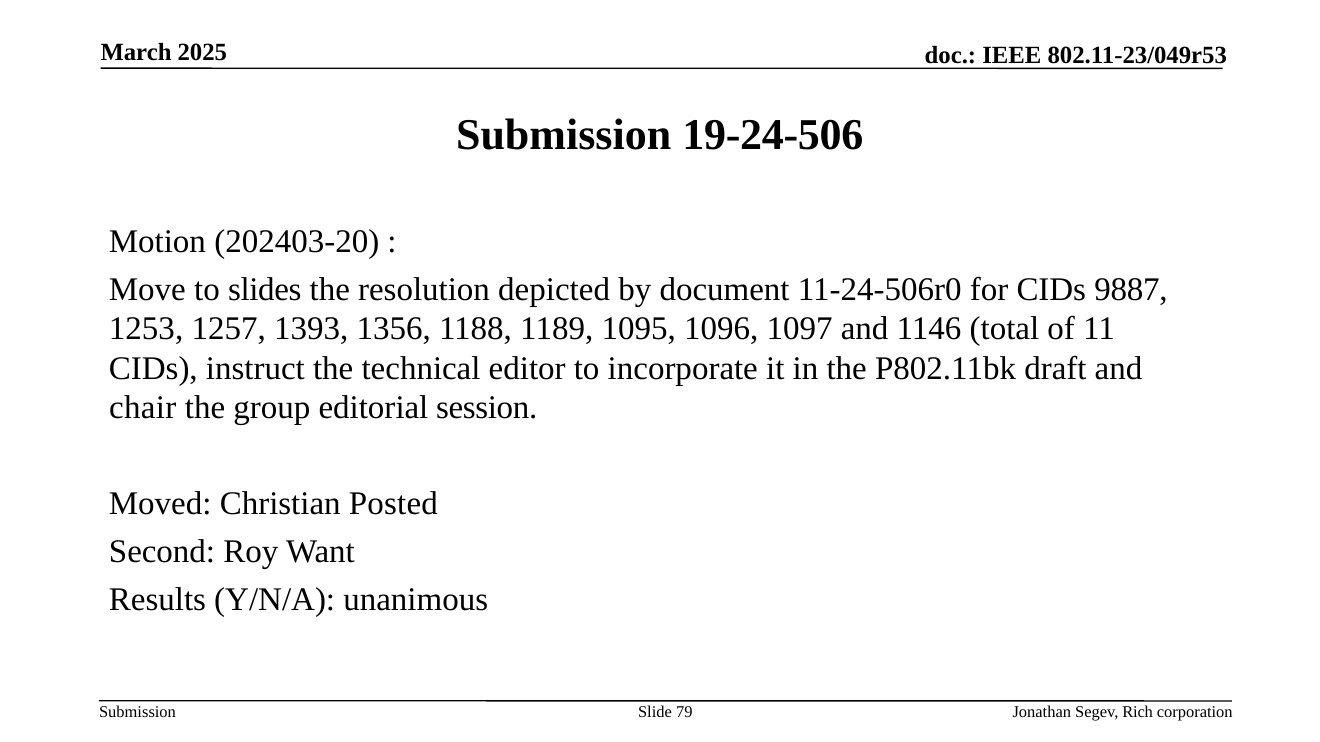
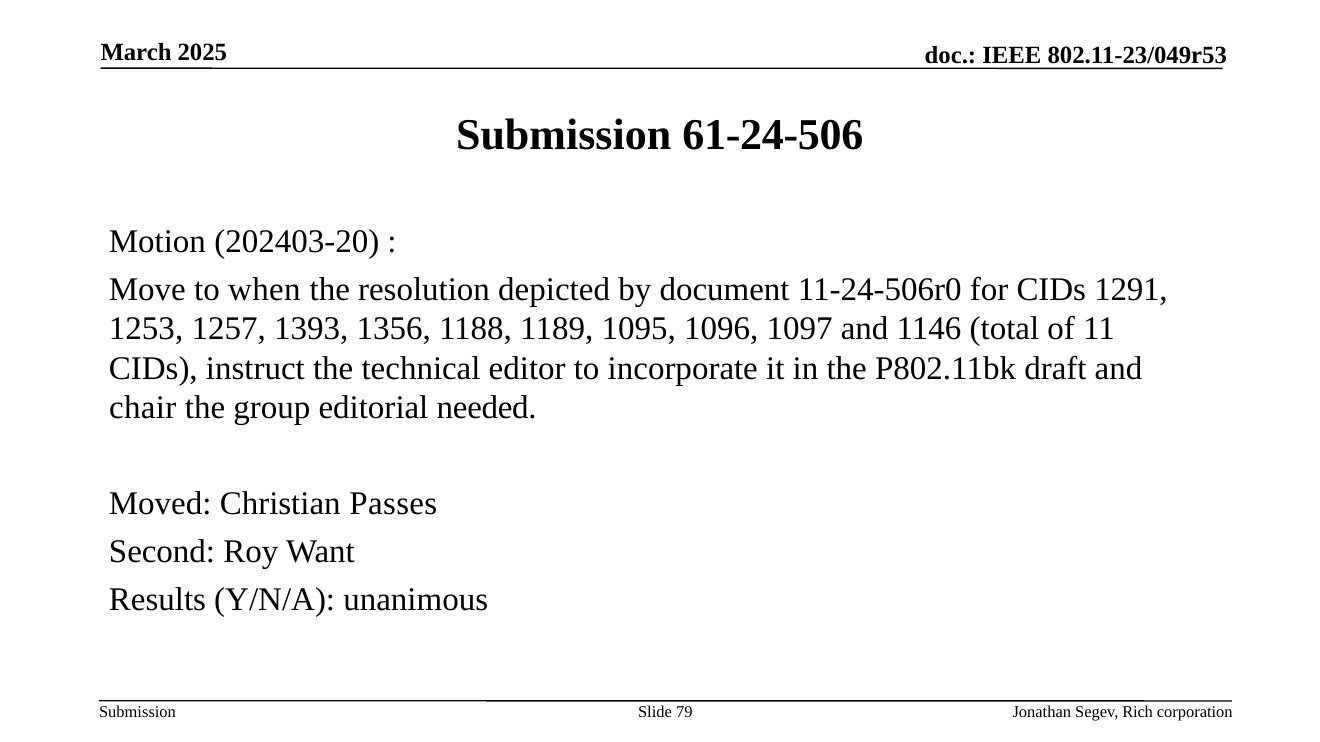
19-24-506: 19-24-506 -> 61-24-506 (773, 135)
slides: slides -> when (264, 289)
9887: 9887 -> 1291 (1131, 289)
session: session -> needed (487, 408)
Posted: Posted -> Passes (393, 504)
